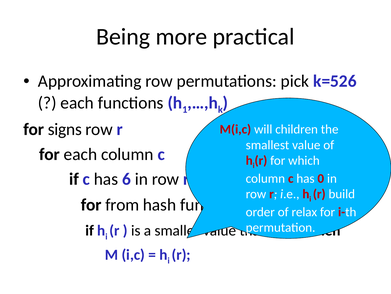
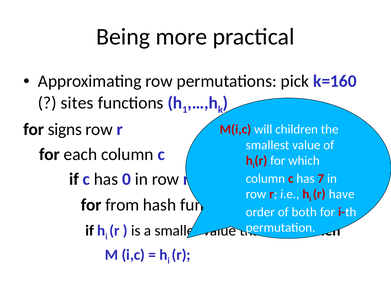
k=526: k=526 -> k=160 (335, 81)
each: each -> sites (77, 103)
6: 6 -> 0 (126, 179)
0: 0 -> 7 (321, 178)
build: build -> have (342, 194)
relax: relax -> both (304, 211)
